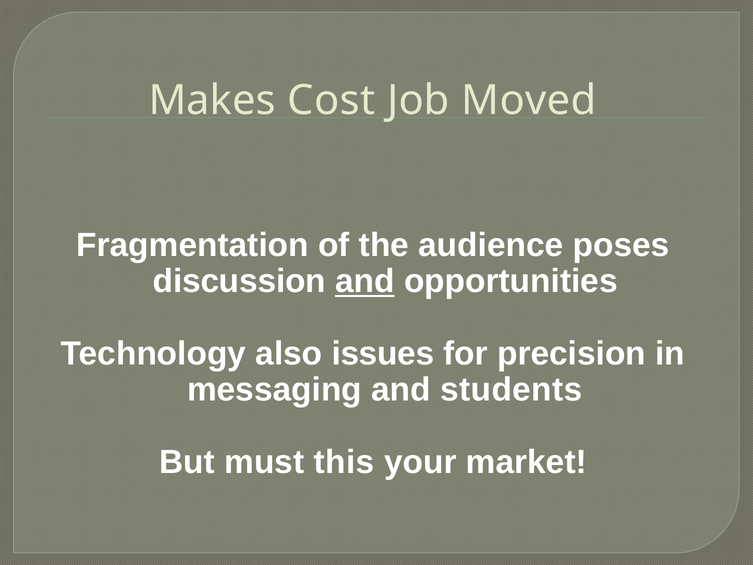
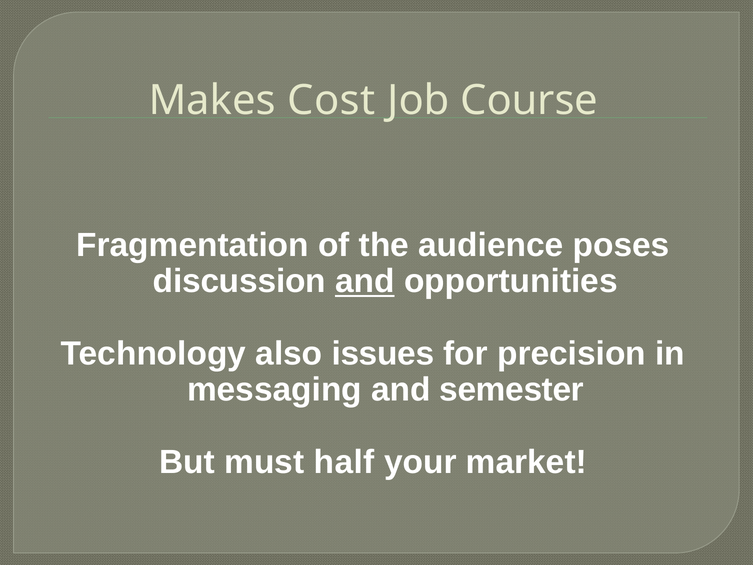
Moved: Moved -> Course (529, 100)
students: students -> semester (512, 390)
this: this -> half (344, 462)
